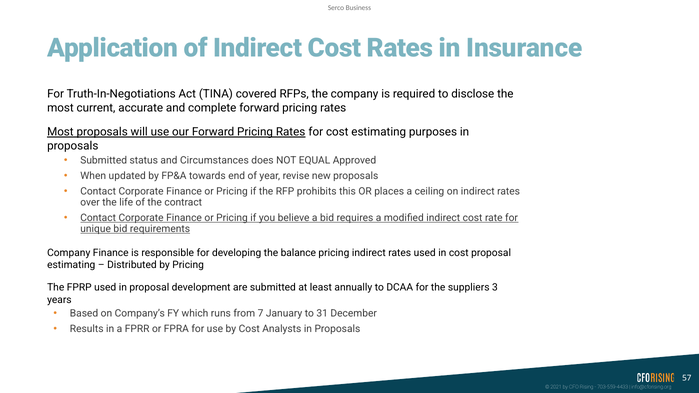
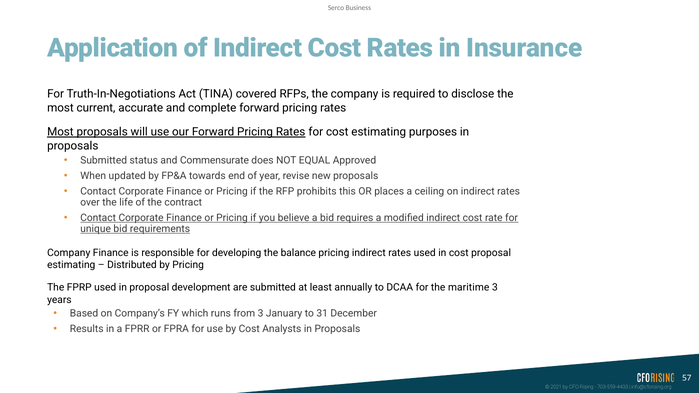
Circumstances: Circumstances -> Commensurate (214, 161)
suppliers: suppliers -> maritime (469, 288)
from 7: 7 -> 3 (261, 314)
